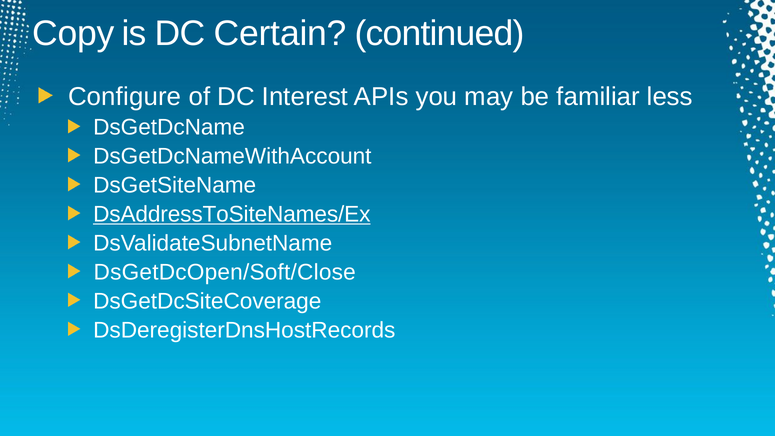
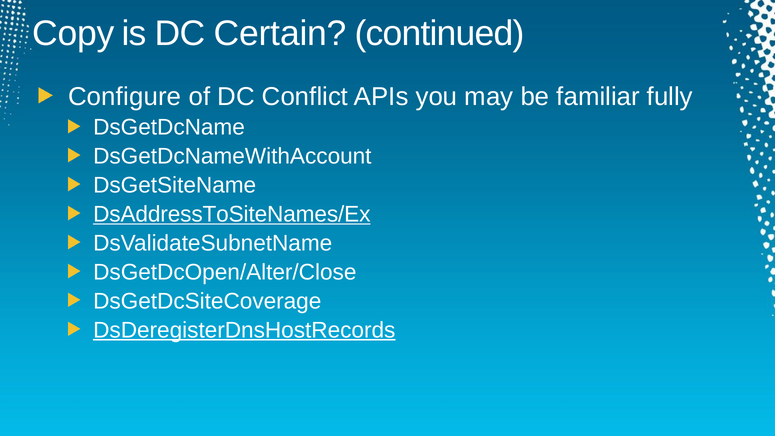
Interest: Interest -> Conflict (305, 97)
less: less -> fully (670, 97)
DsGetDcOpen/Soft/Close: DsGetDcOpen/Soft/Close -> DsGetDcOpen/Alter/Close (225, 272)
DsDeregisterDnsHostRecords underline: none -> present (244, 330)
